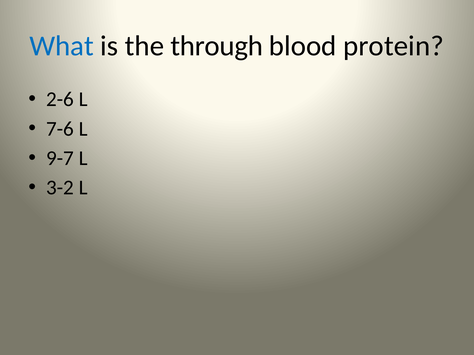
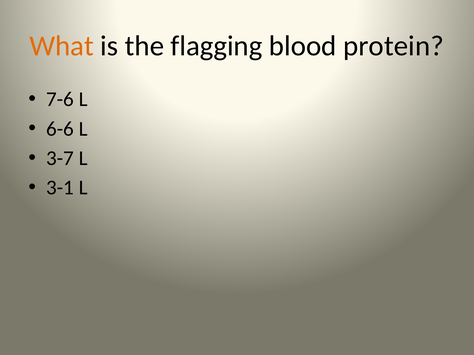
What colour: blue -> orange (62, 46)
through: through -> flagging (217, 46)
2-6: 2-6 -> 7-6 (60, 99)
7-6: 7-6 -> 6-6 (60, 129)
9-7: 9-7 -> 3-7 (60, 158)
3-2: 3-2 -> 3-1 (60, 188)
